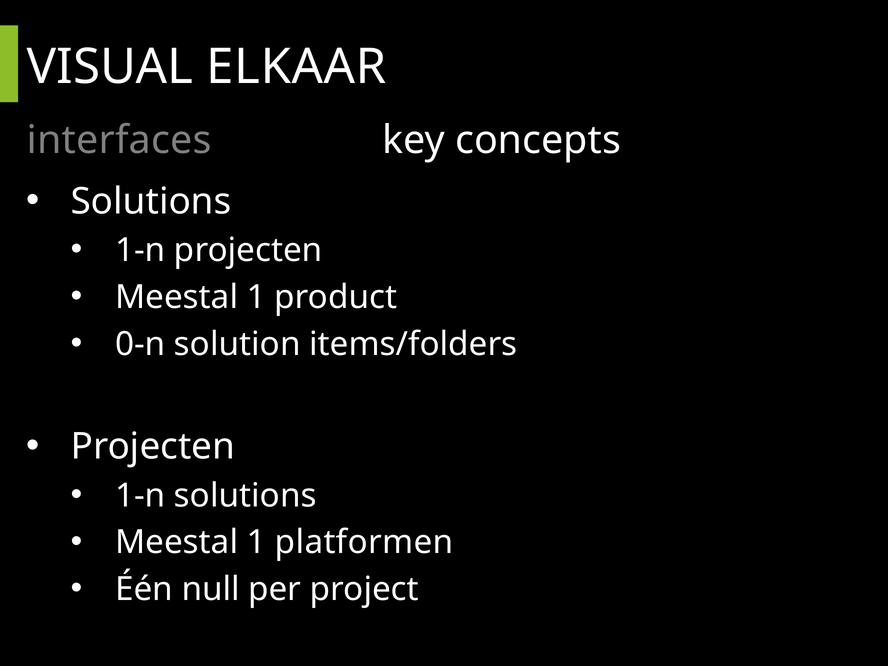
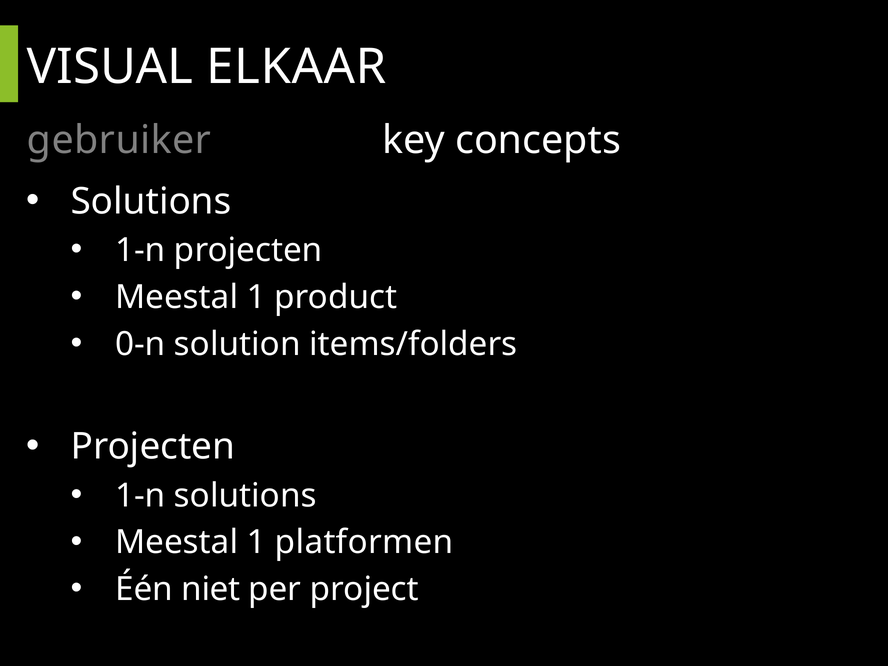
interfaces: interfaces -> gebruiker (119, 140)
null: null -> niet (211, 589)
